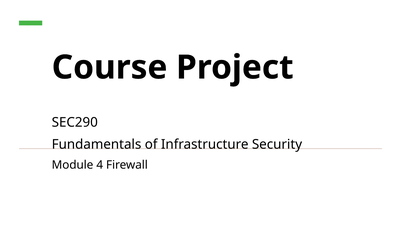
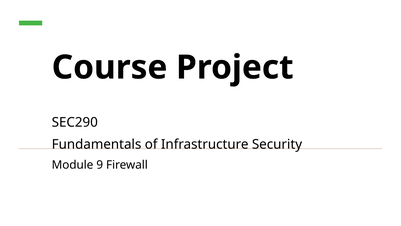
4: 4 -> 9 (100, 165)
